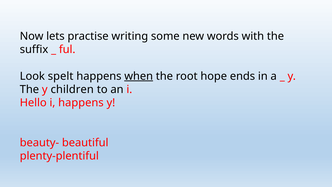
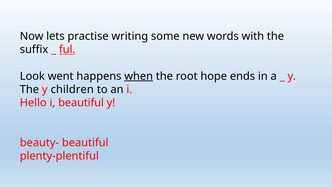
ful underline: none -> present (67, 49)
spelt: spelt -> went (61, 76)
i happens: happens -> beautiful (81, 103)
